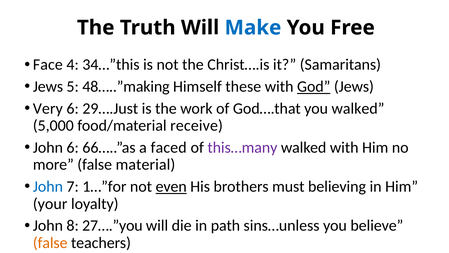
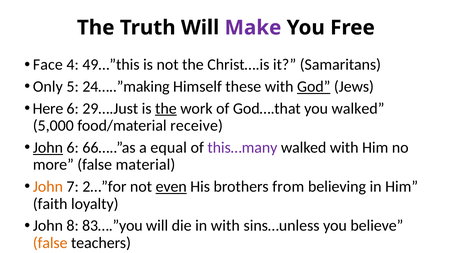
Make colour: blue -> purple (253, 28)
34…”this: 34…”this -> 49…”this (111, 65)
Jews: Jews -> Only (48, 86)
48…..”making: 48…..”making -> 24…..”making (126, 86)
Very: Very -> Here (48, 108)
the underline: none -> present (166, 108)
John underline: none -> present (48, 147)
faced: faced -> equal (169, 147)
John colour: blue -> orange (48, 186)
1…”for: 1…”for -> 2…”for (104, 186)
must: must -> from (288, 186)
your: your -> faith (50, 203)
27….”you: 27….”you -> 83….”you (112, 225)
in path: path -> with (225, 225)
